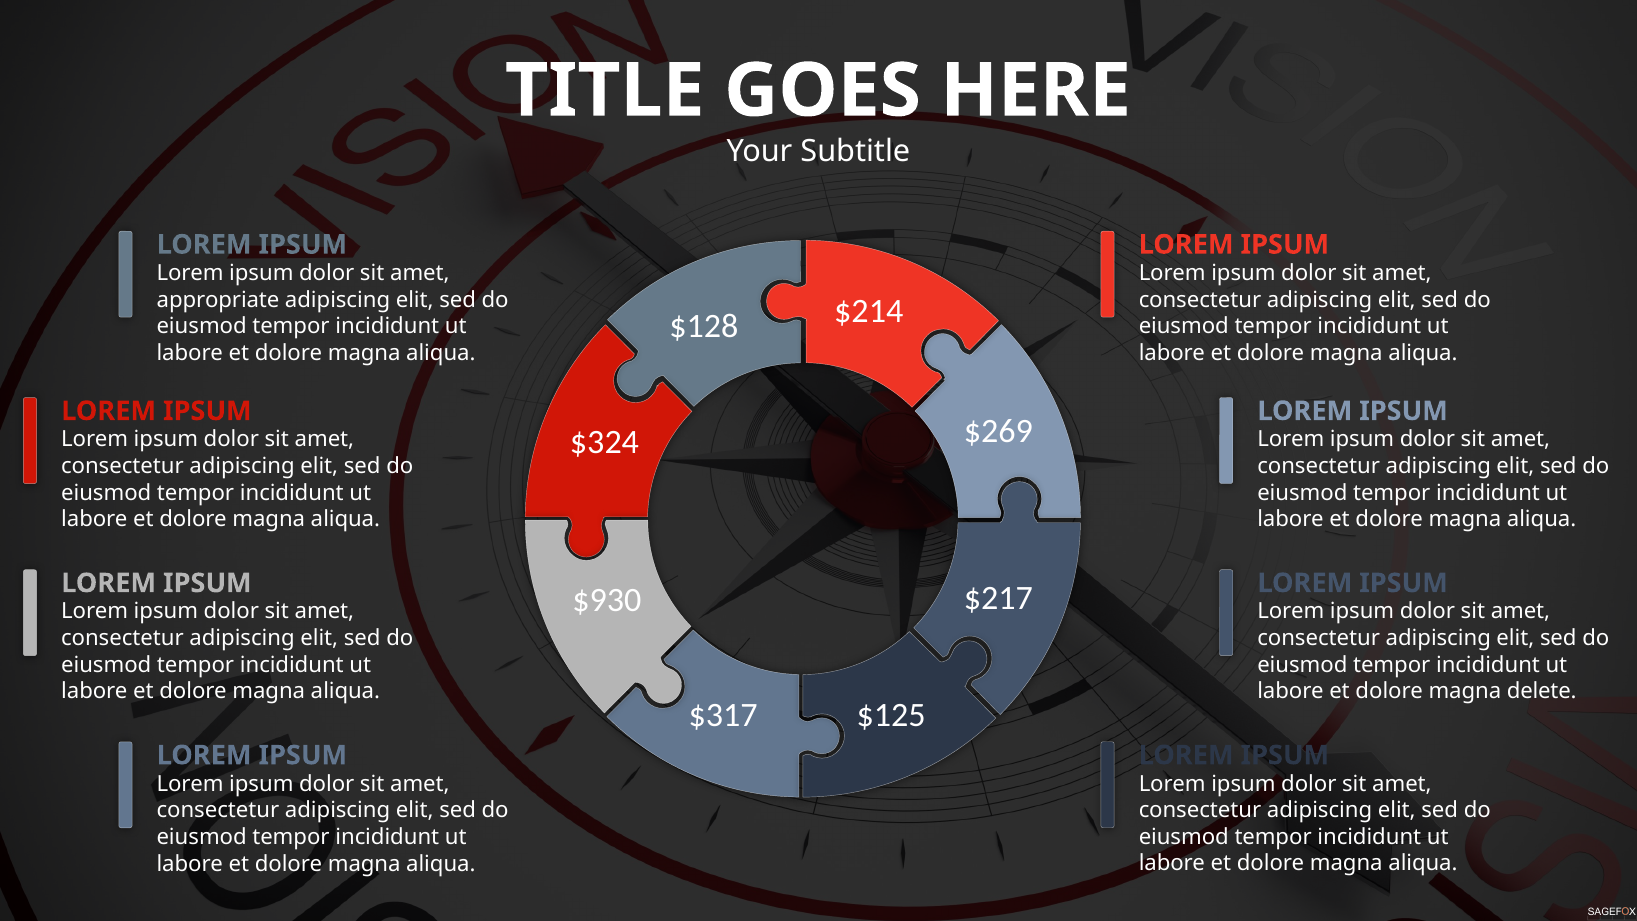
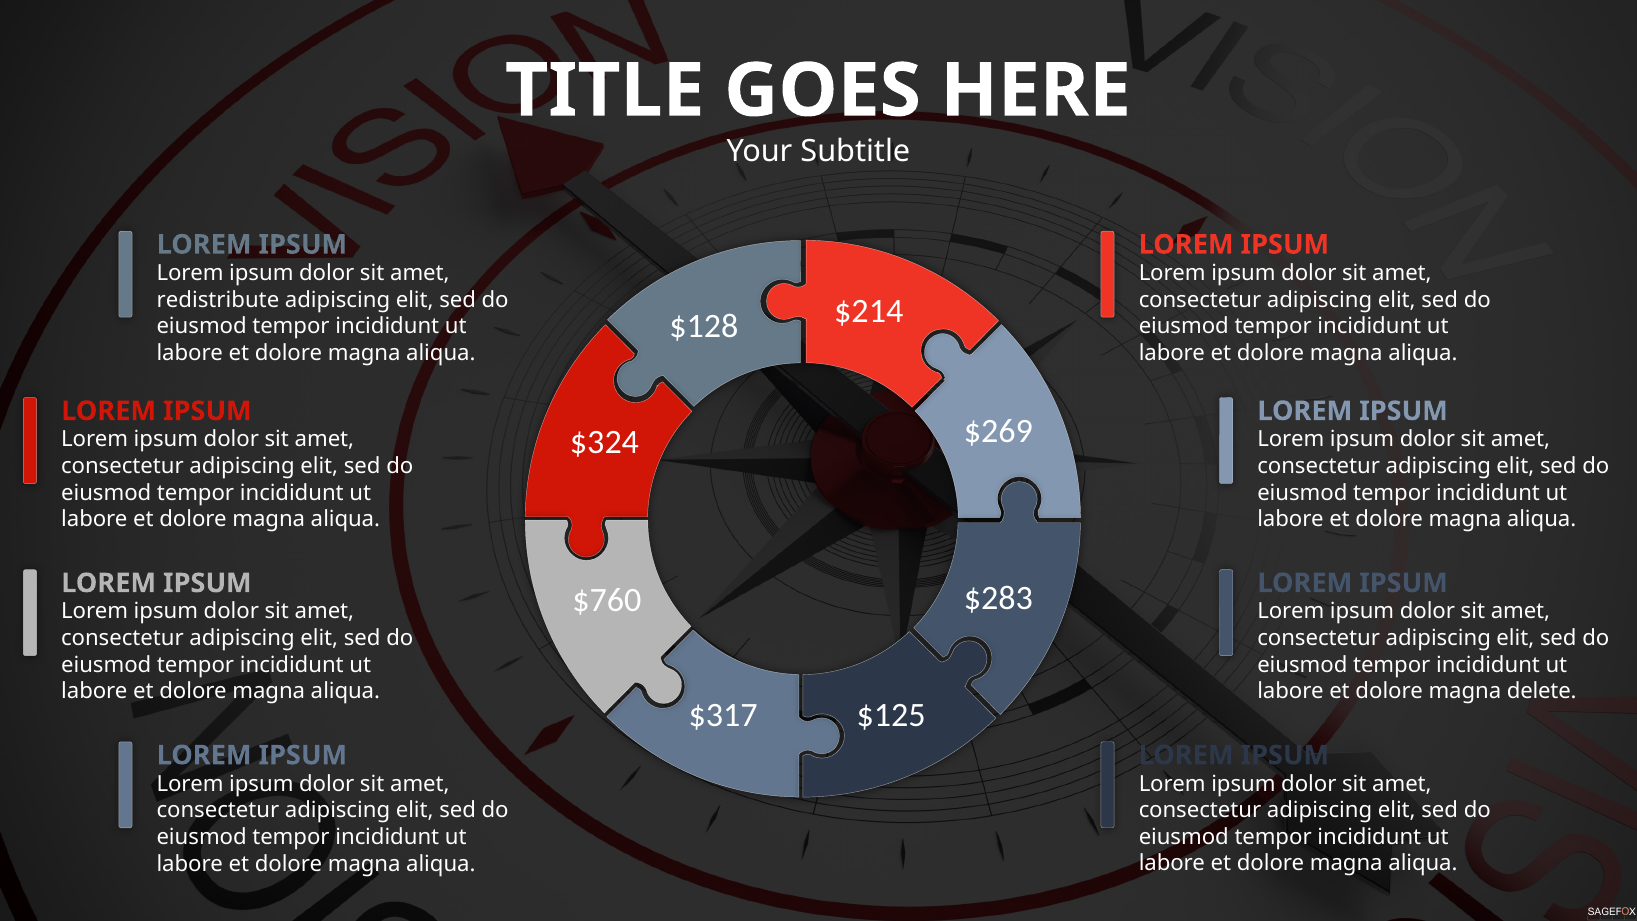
appropriate: appropriate -> redistribute (218, 300)
$217: $217 -> $283 (998, 598)
$930: $930 -> $760 (607, 600)
